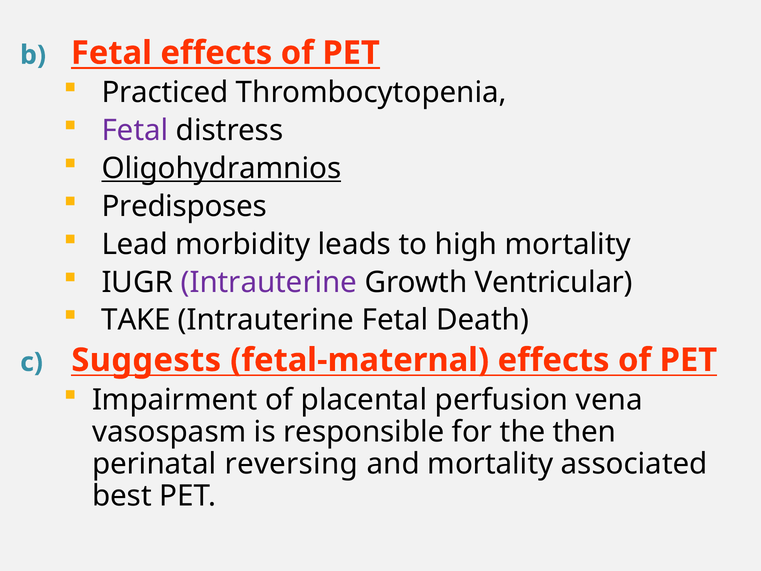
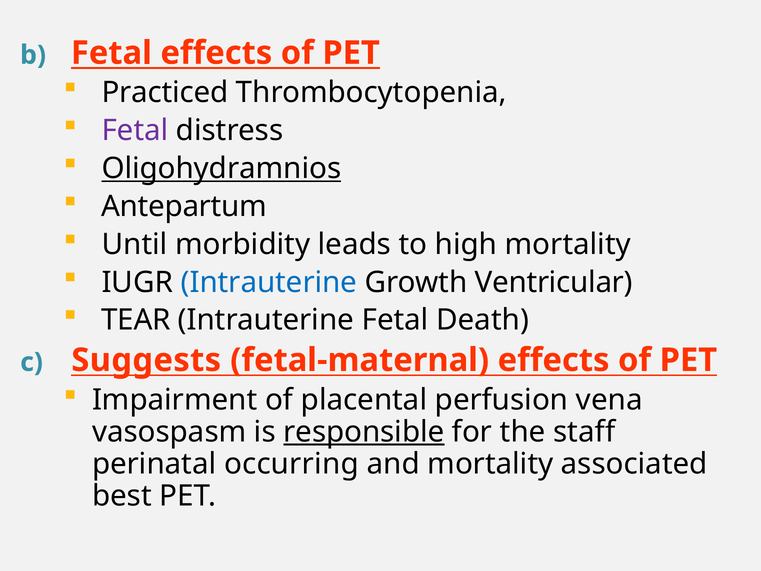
Predisposes: Predisposes -> Antepartum (184, 206)
Lead: Lead -> Until (135, 244)
Intrauterine colour: purple -> blue (269, 282)
TAKE: TAKE -> TEAR (136, 320)
responsible underline: none -> present (364, 432)
then: then -> staff (584, 432)
reversing: reversing -> occurring (291, 464)
